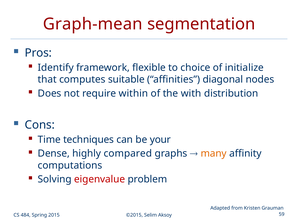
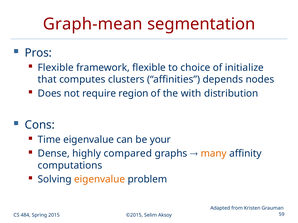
Identify: Identify -> Flexible (56, 68)
suitable: suitable -> clusters (126, 80)
diagonal: diagonal -> depends (223, 80)
within: within -> region (134, 94)
Time techniques: techniques -> eigenvalue (89, 140)
eigenvalue colour: red -> orange (100, 180)
